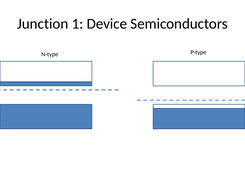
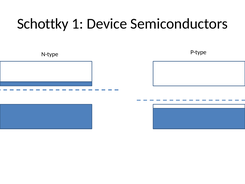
Junction: Junction -> Schottky (43, 24)
